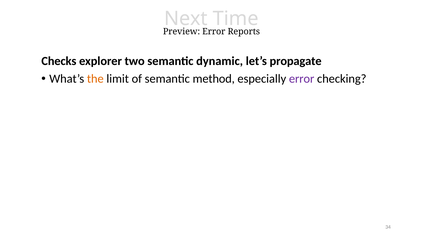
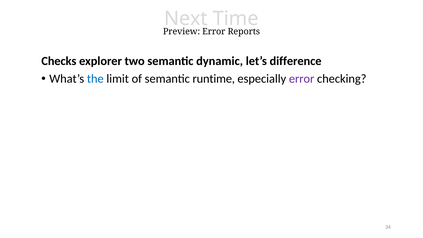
propagate: propagate -> difference (296, 61)
the colour: orange -> blue (95, 79)
method: method -> runtime (214, 79)
